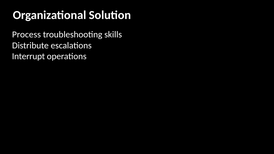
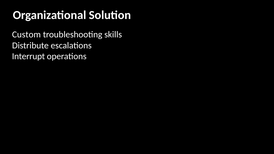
Process: Process -> Custom (26, 34)
